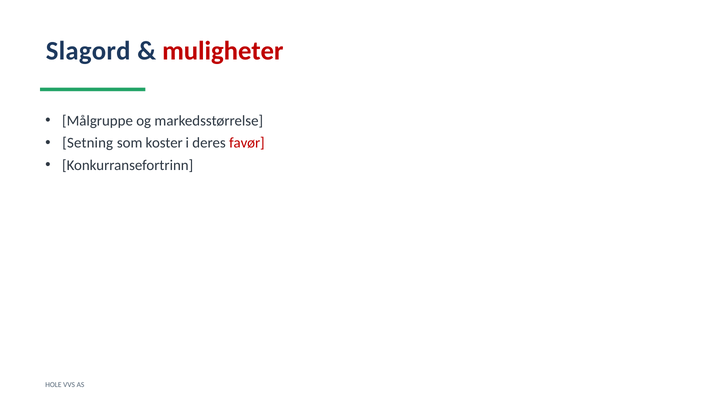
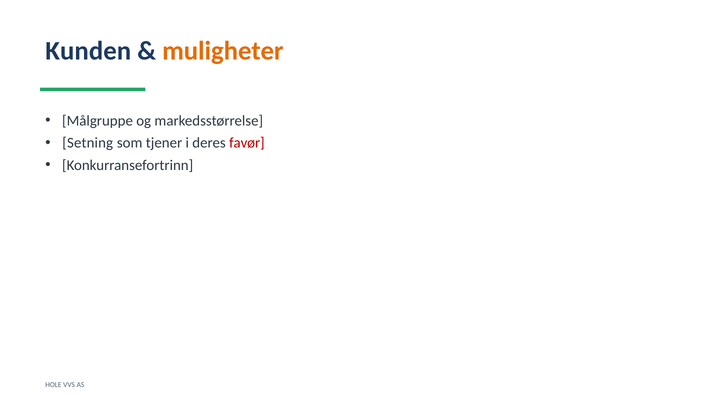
Slagord: Slagord -> Kunden (88, 51)
muligheter colour: red -> orange (223, 51)
koster: koster -> tjener (164, 143)
